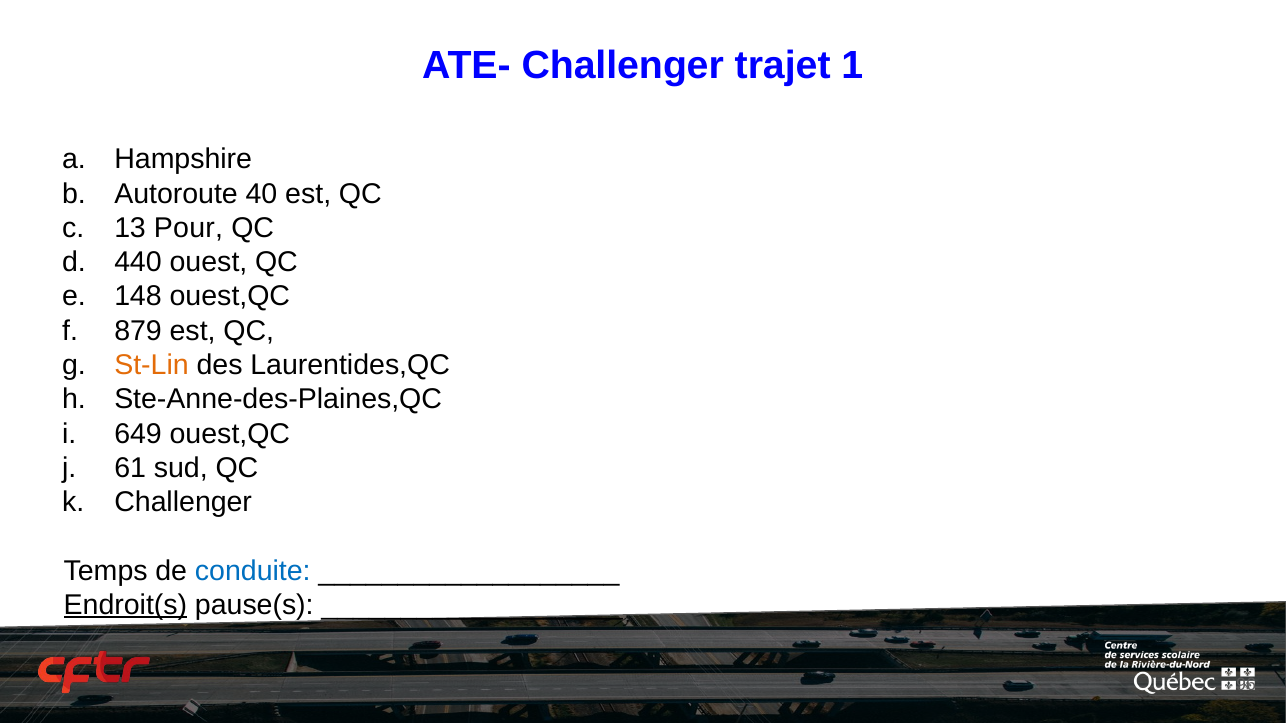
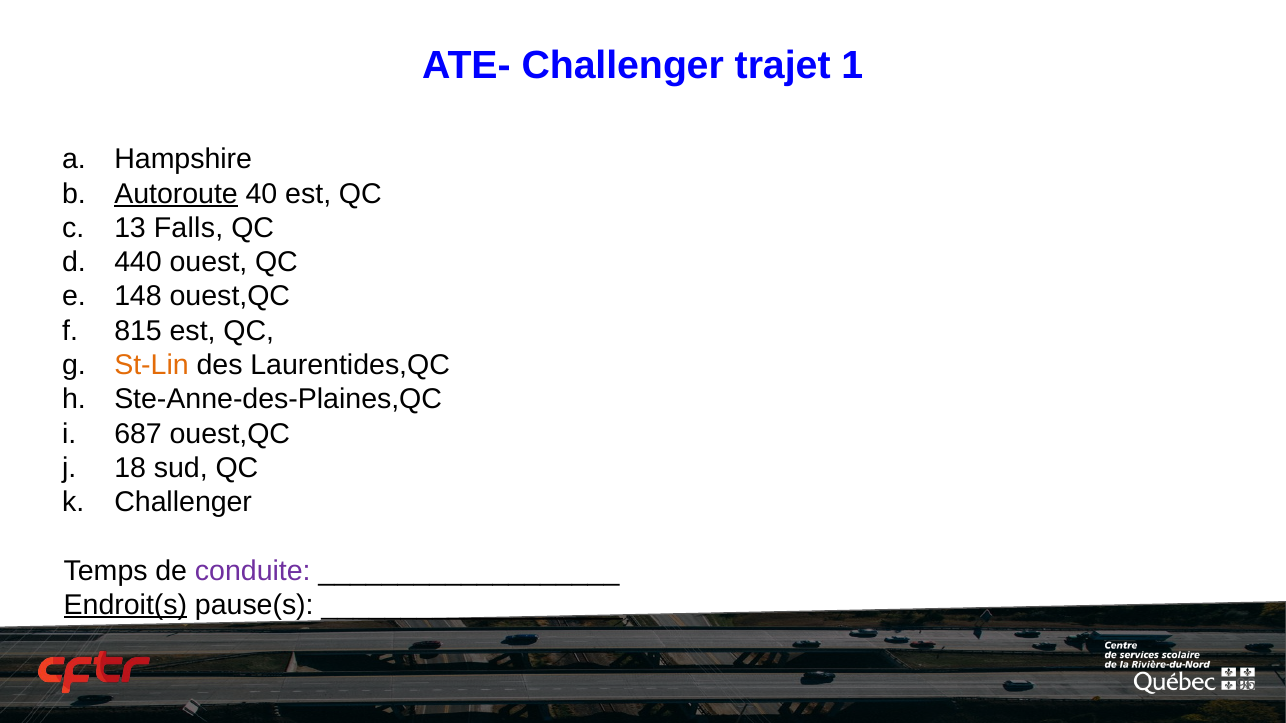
Autoroute underline: none -> present (176, 194)
Pour: Pour -> Falls (188, 228)
879: 879 -> 815 (138, 331)
649: 649 -> 687 (138, 434)
61: 61 -> 18 (130, 468)
conduite colour: blue -> purple (253, 571)
